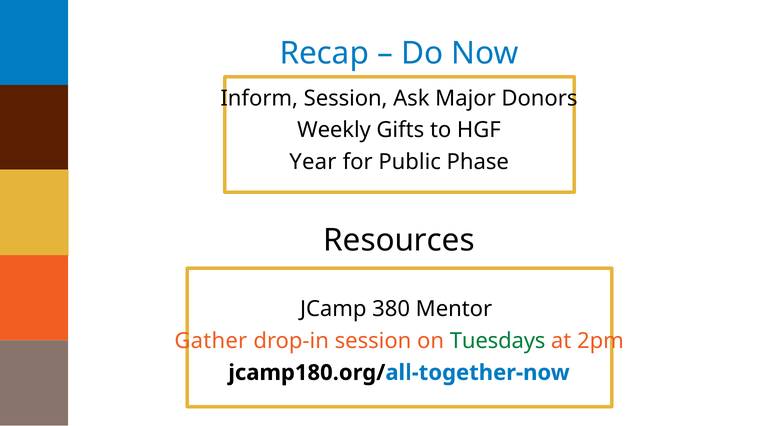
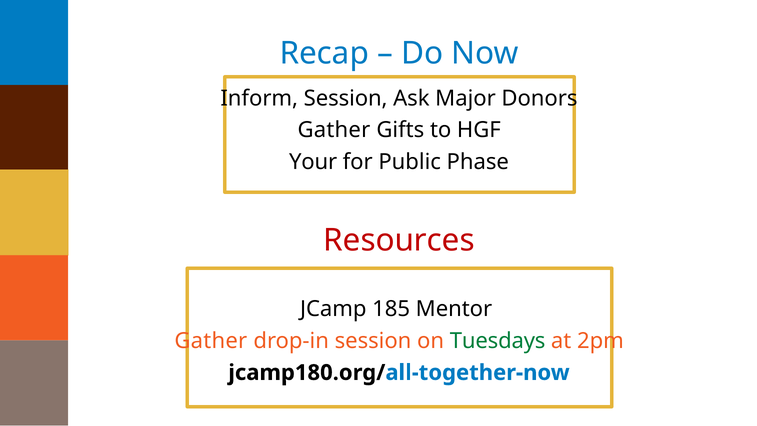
Weekly: Weekly -> Gather (334, 130)
Year: Year -> Your (313, 162)
Resources colour: black -> red (399, 240)
380: 380 -> 185 (391, 309)
